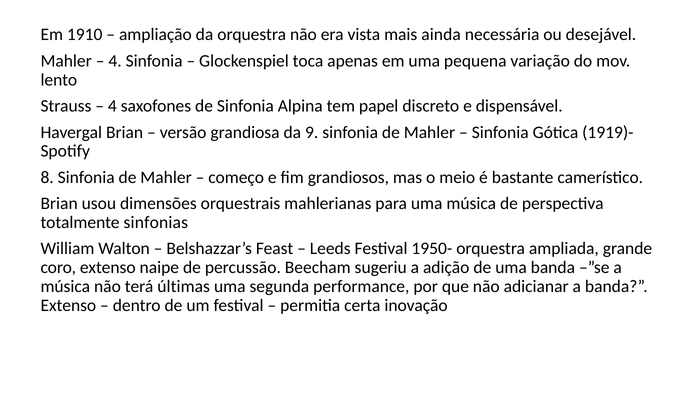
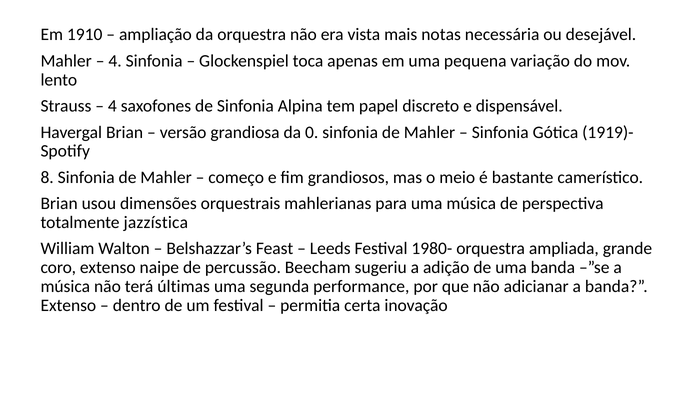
ainda: ainda -> notas (441, 35)
9: 9 -> 0 (312, 132)
sinfonias: sinfonias -> jazzística (156, 222)
1950-: 1950- -> 1980- (432, 248)
